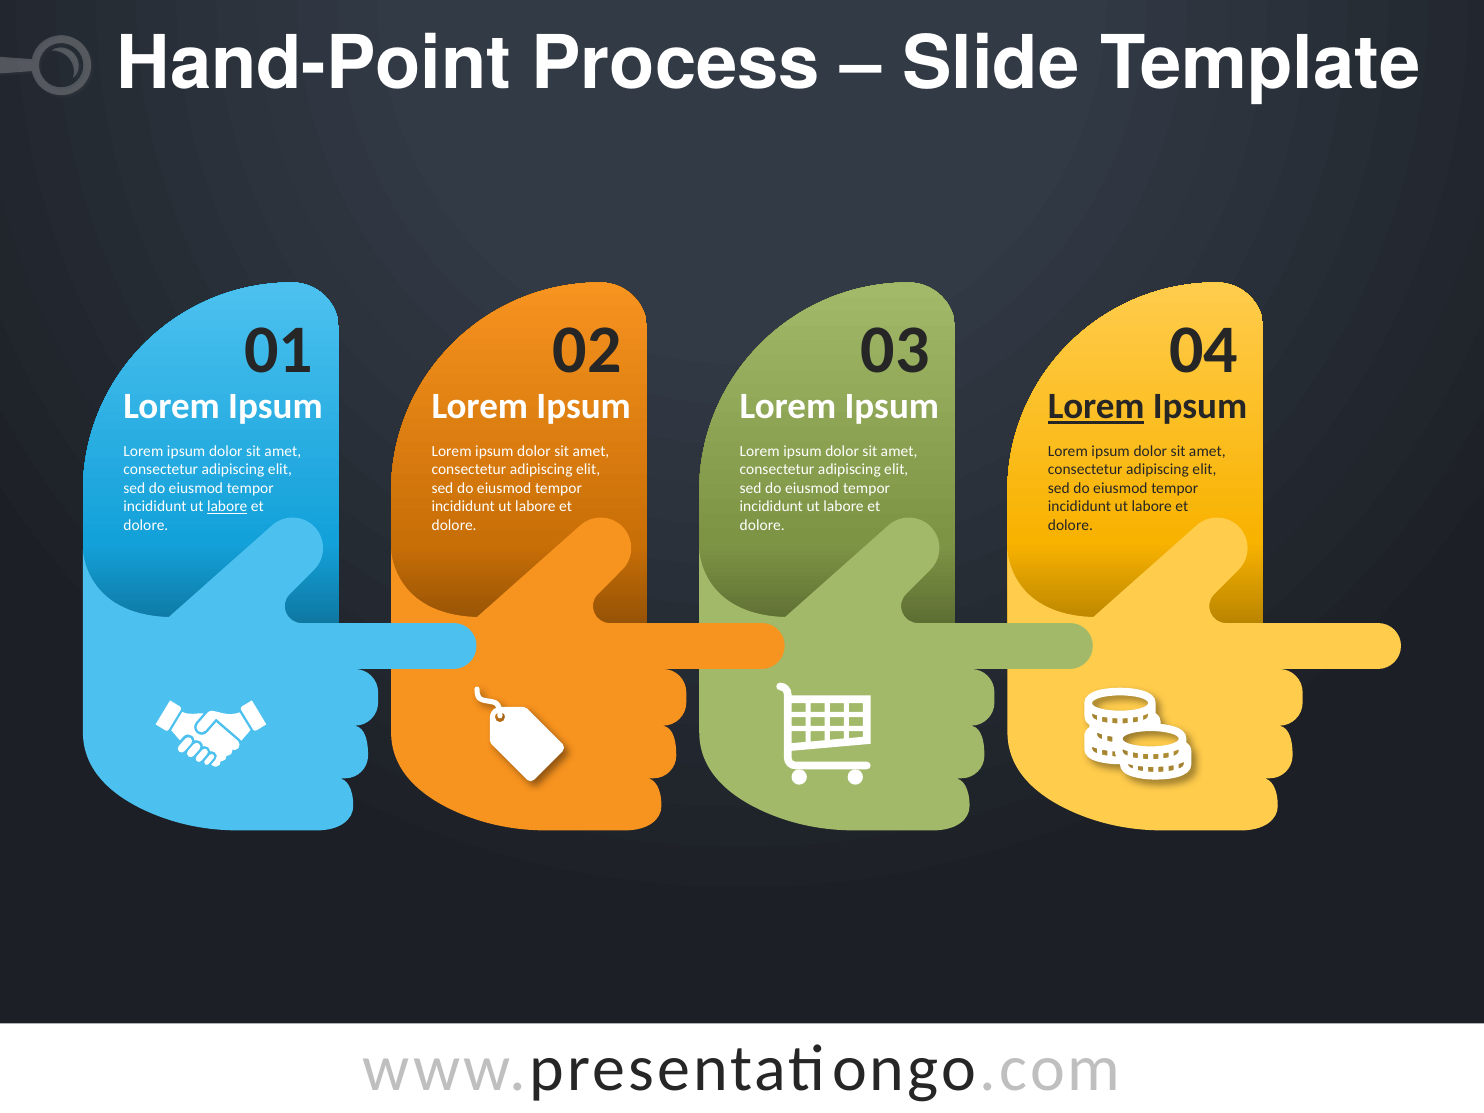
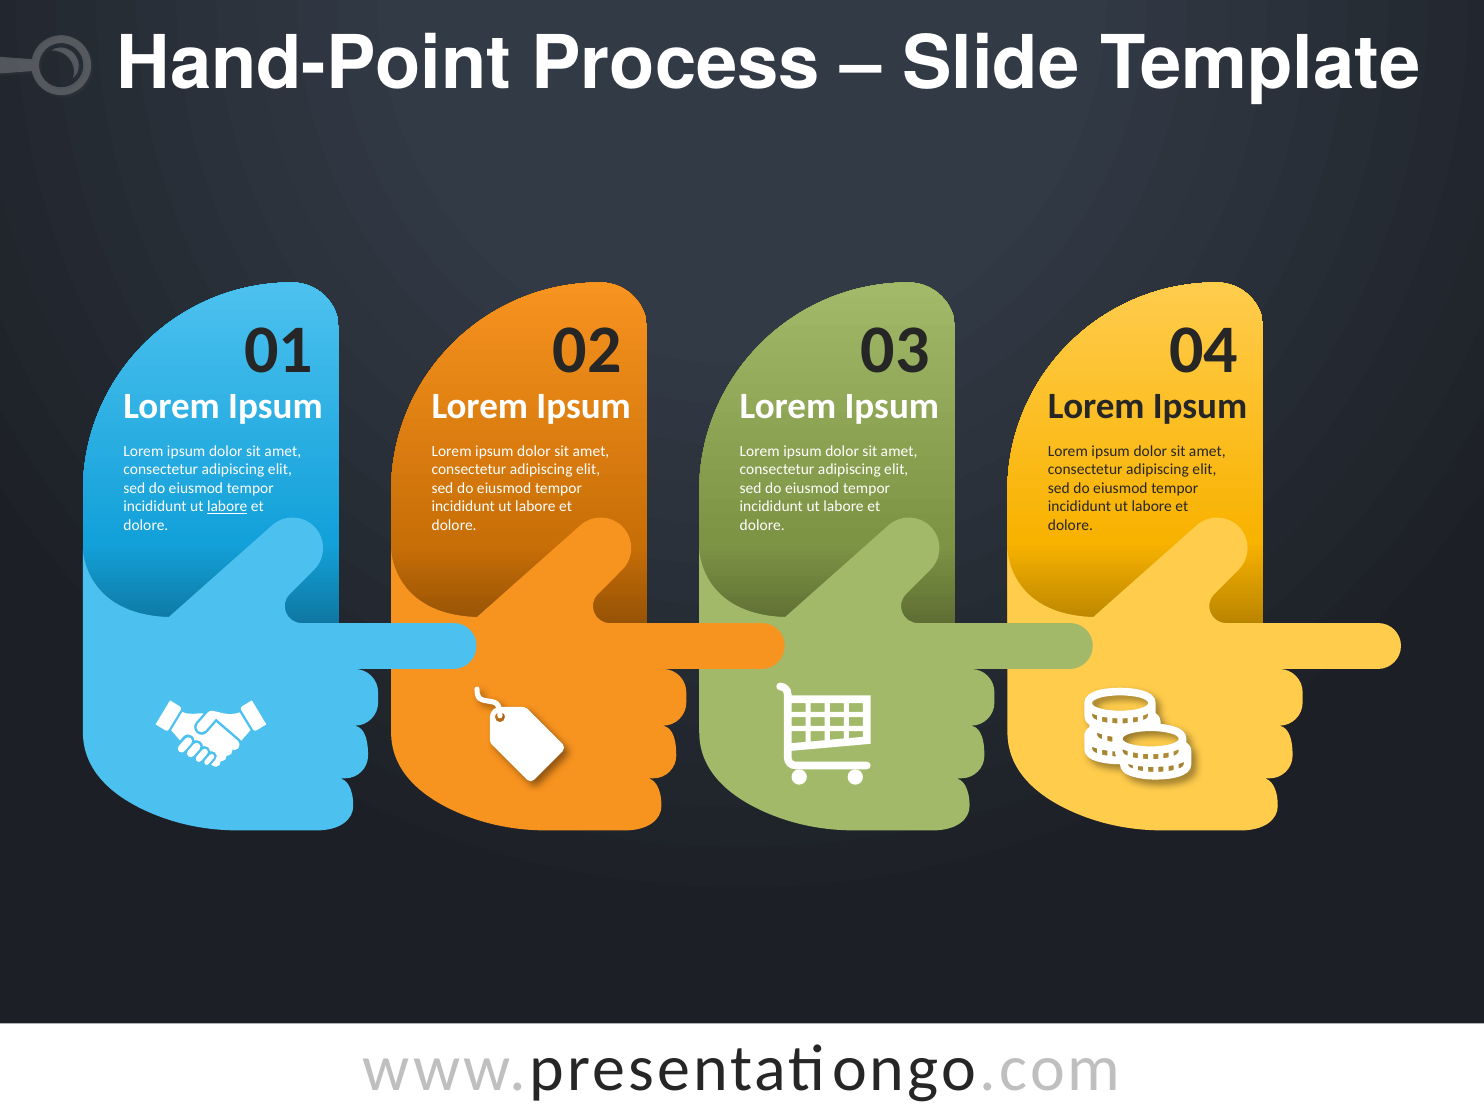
Lorem underline: present -> none (1096, 407)
